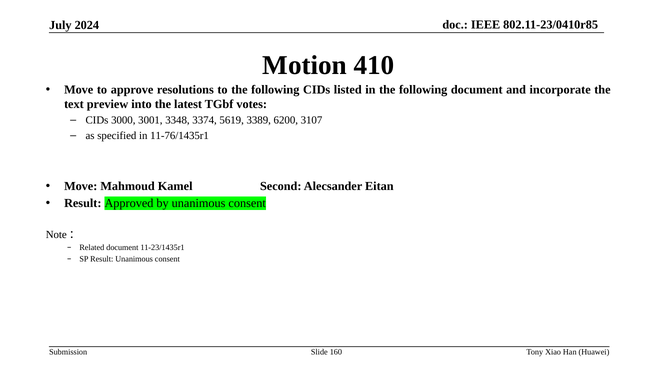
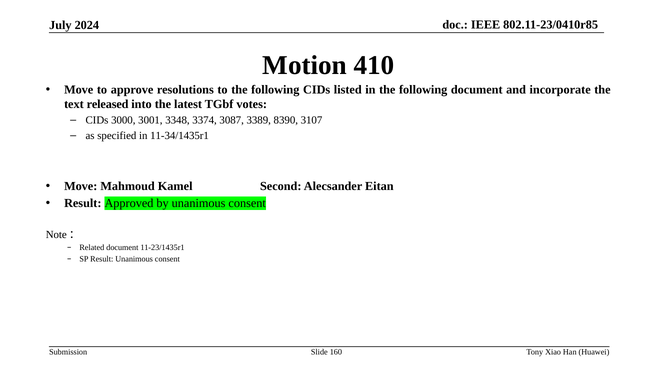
preview: preview -> released (108, 105)
5619: 5619 -> 3087 (232, 120)
6200: 6200 -> 8390 (286, 120)
11-76/1435r1: 11-76/1435r1 -> 11-34/1435r1 (180, 136)
